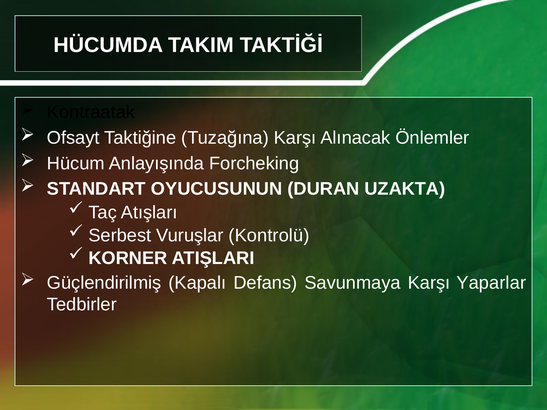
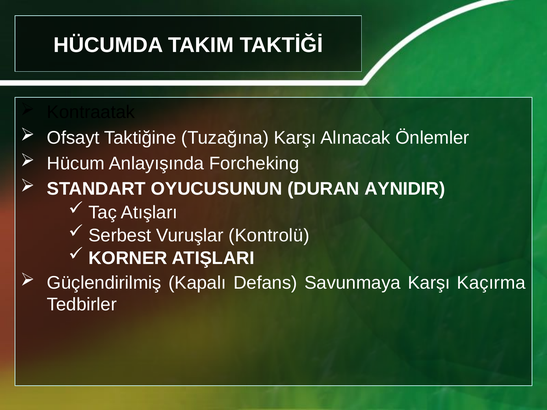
UZAKTA: UZAKTA -> AYNIDIR (405, 189)
Yaparlar: Yaparlar -> Kaçırma (491, 283)
